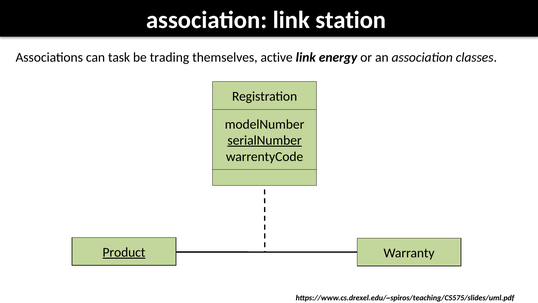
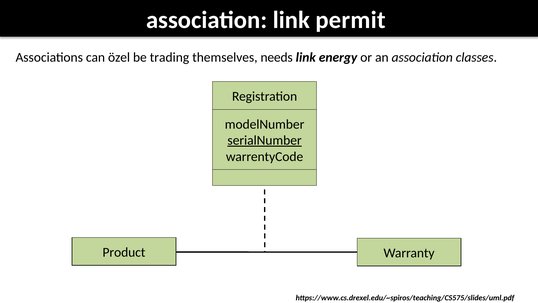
station: station -> permit (351, 20)
task: task -> özel (119, 57)
active: active -> needs (277, 57)
Product underline: present -> none (124, 252)
